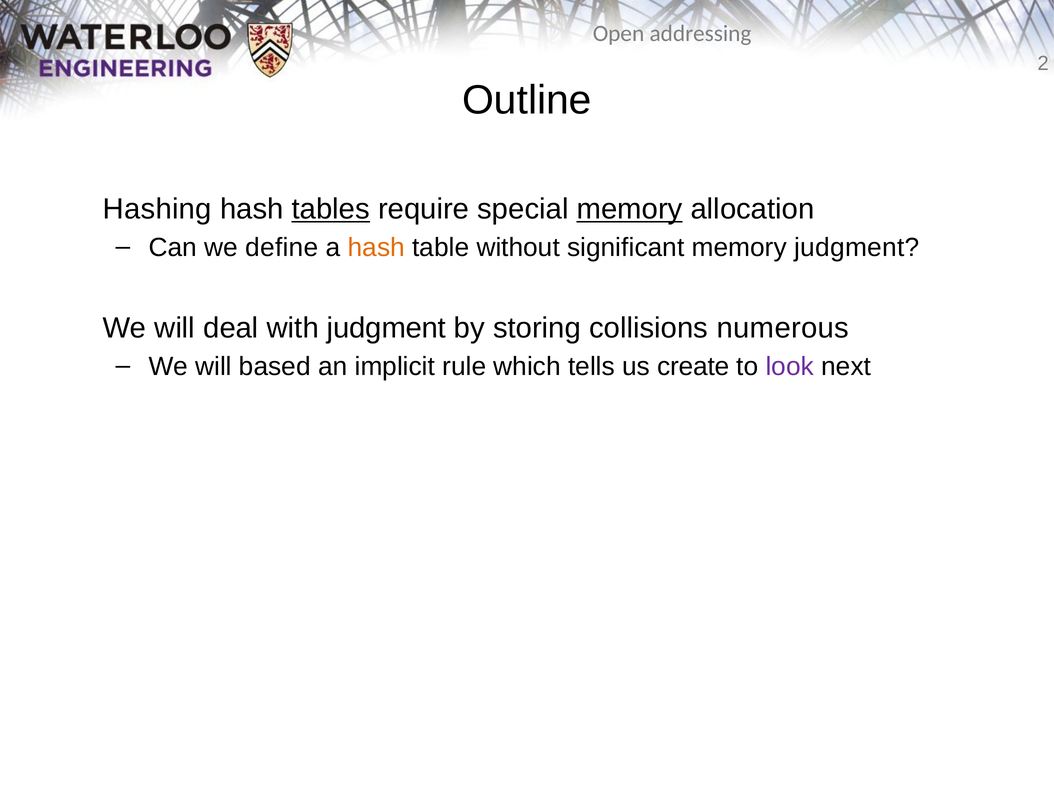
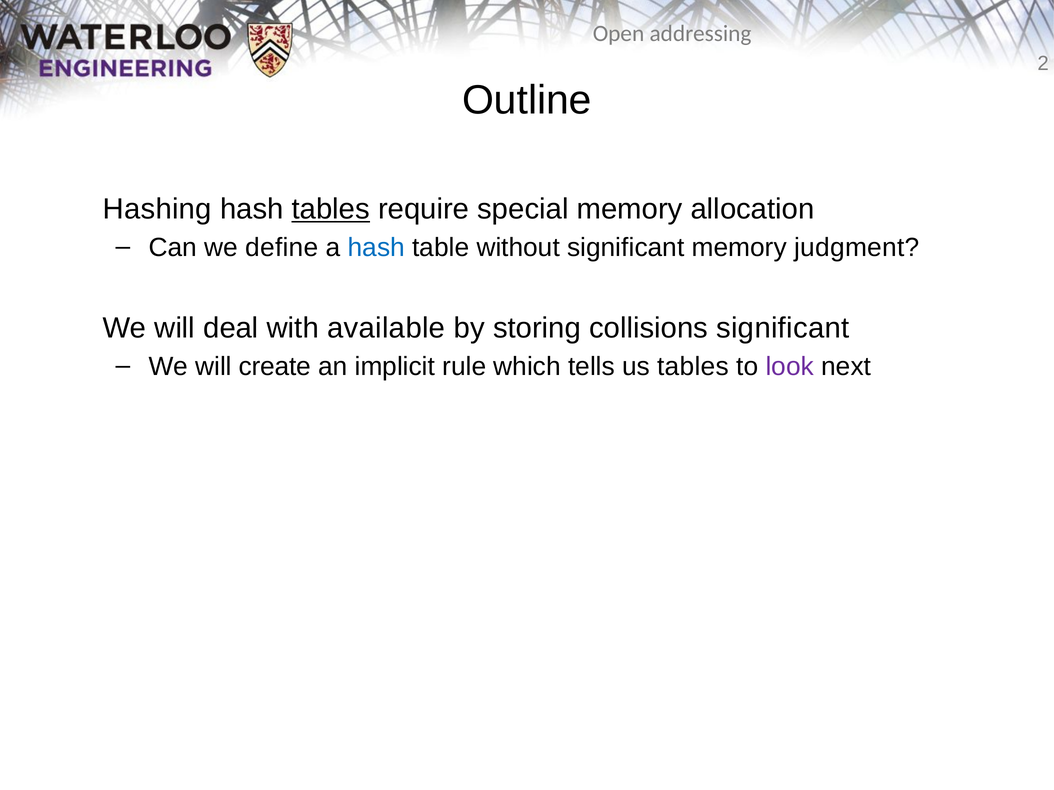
memory underline: present -> none (630, 209)
hash colour: orange -> blue (376, 248)
with judgment: judgment -> available (386, 328)
collisions numerous: numerous -> significant (783, 328)
based: based -> create (275, 367)
us create: create -> tables (693, 367)
